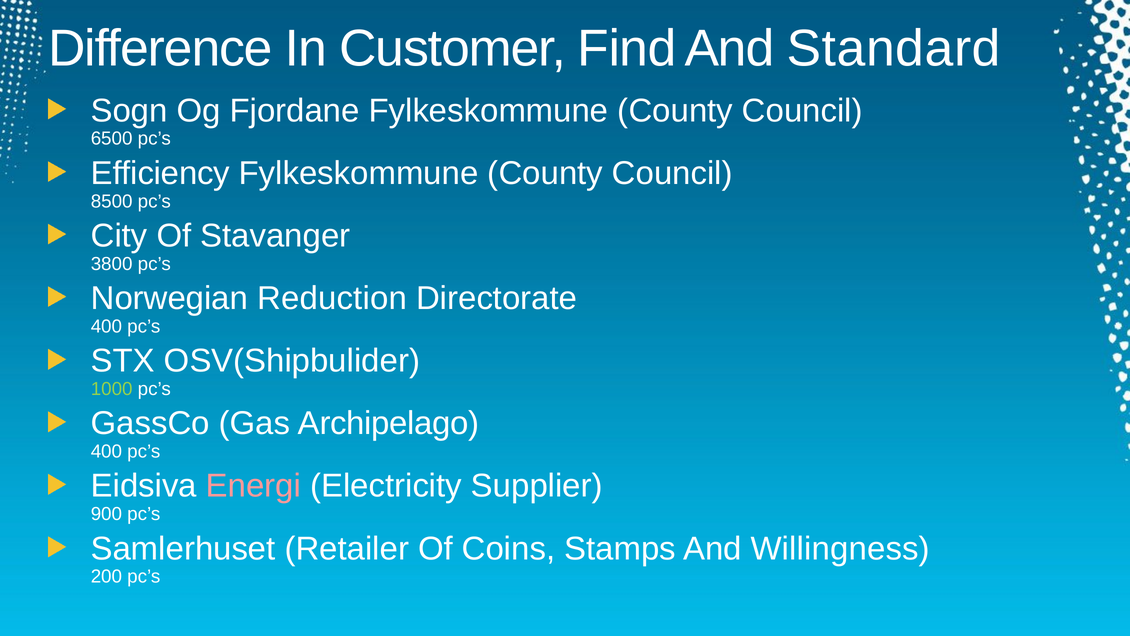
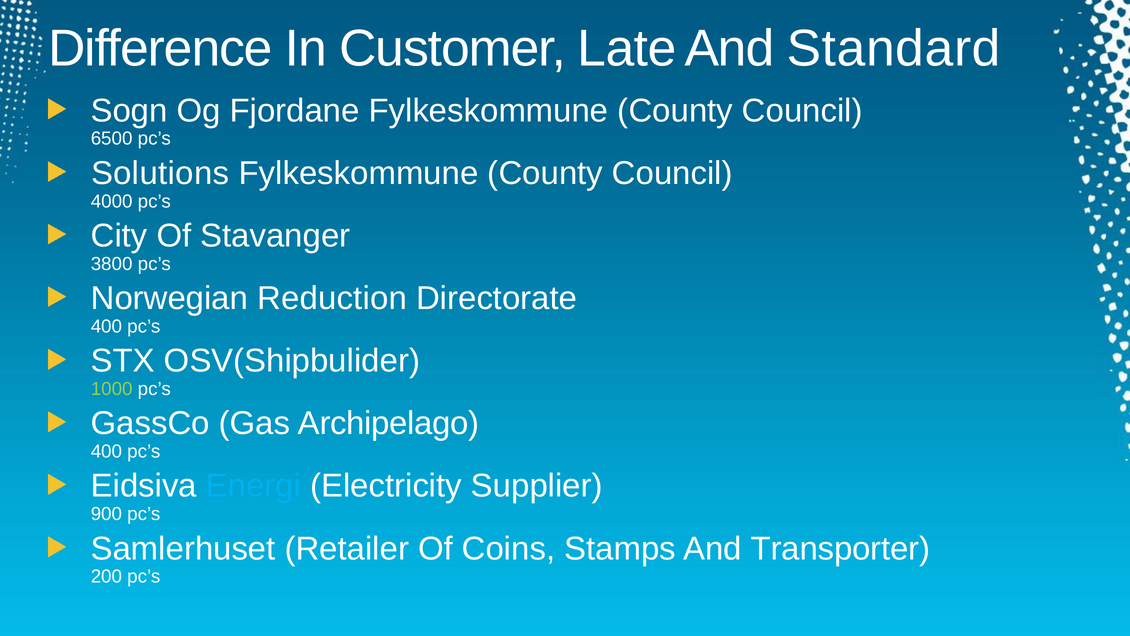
Find: Find -> Late (627, 49)
Efficiency: Efficiency -> Solutions (160, 173)
8500: 8500 -> 4000 (112, 201)
Energi colour: pink -> light blue (253, 486)
Willingness: Willingness -> Transporter (840, 548)
